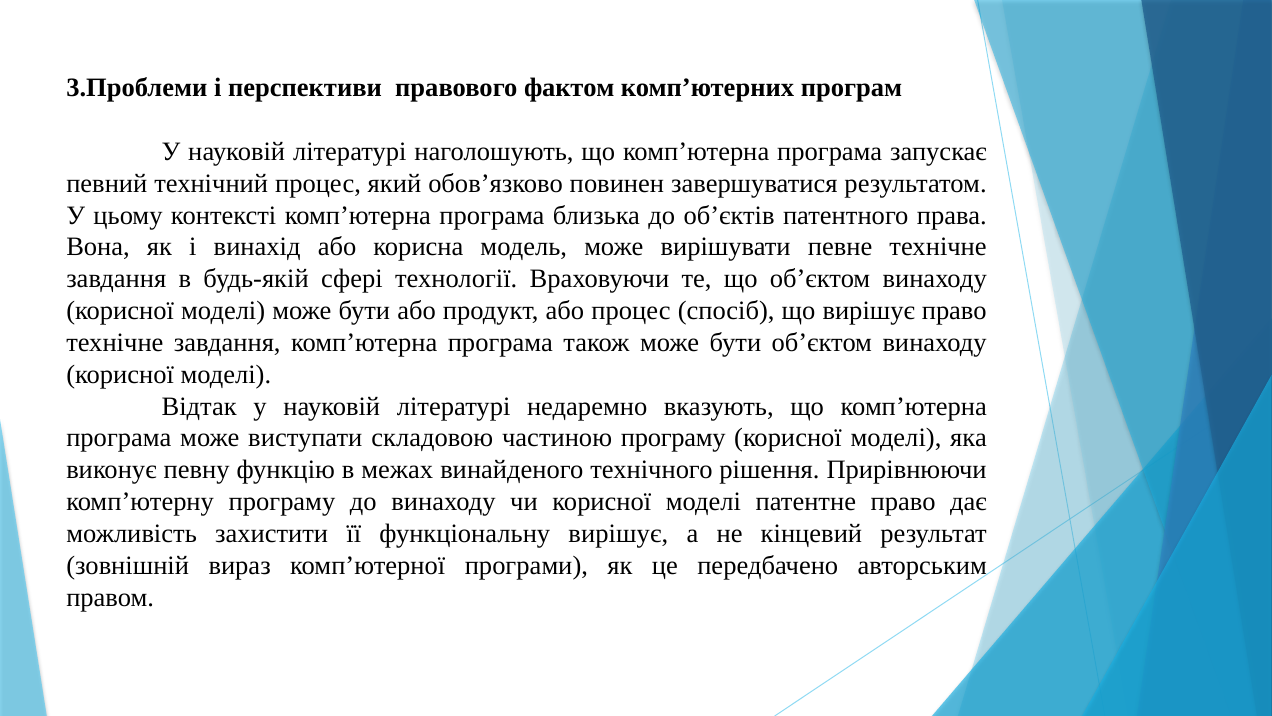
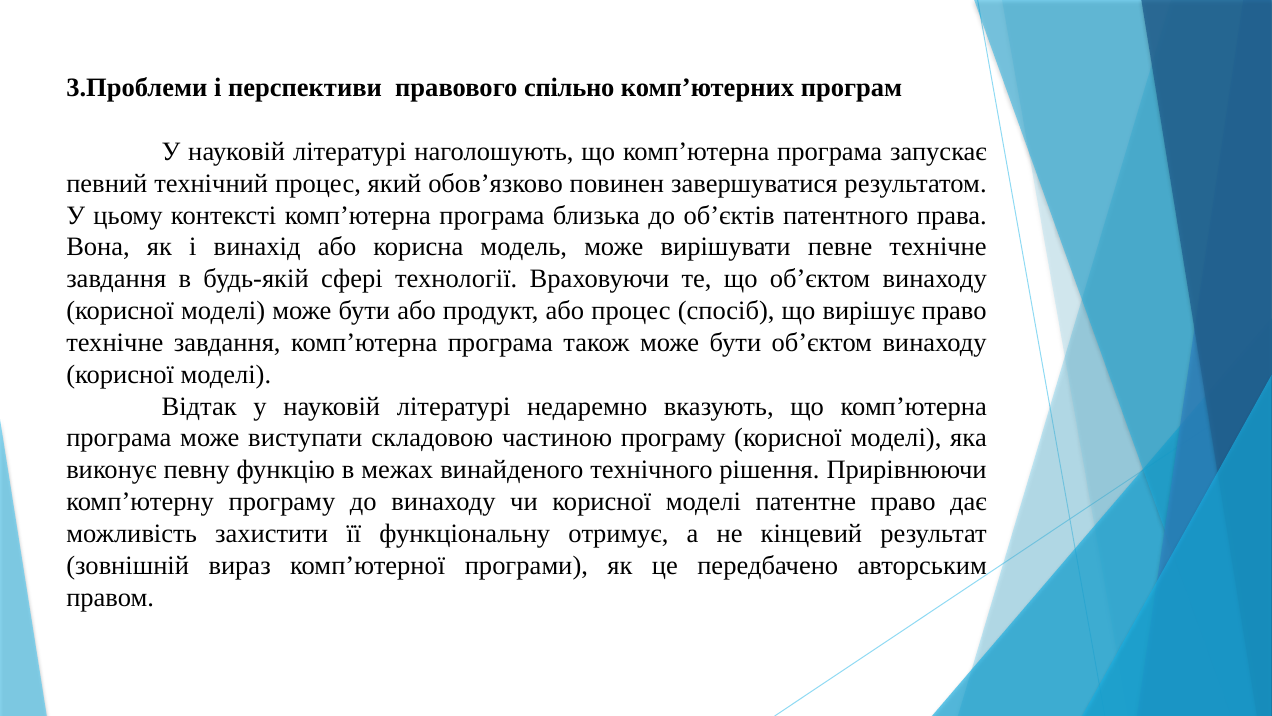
фактом: фактом -> спільно (569, 88)
функціональну вирішує: вирішує -> отримує (618, 533)
